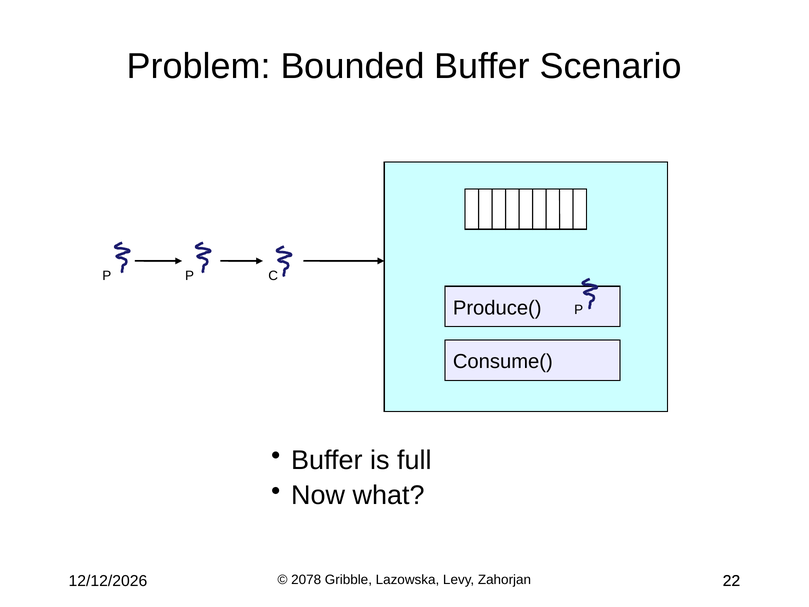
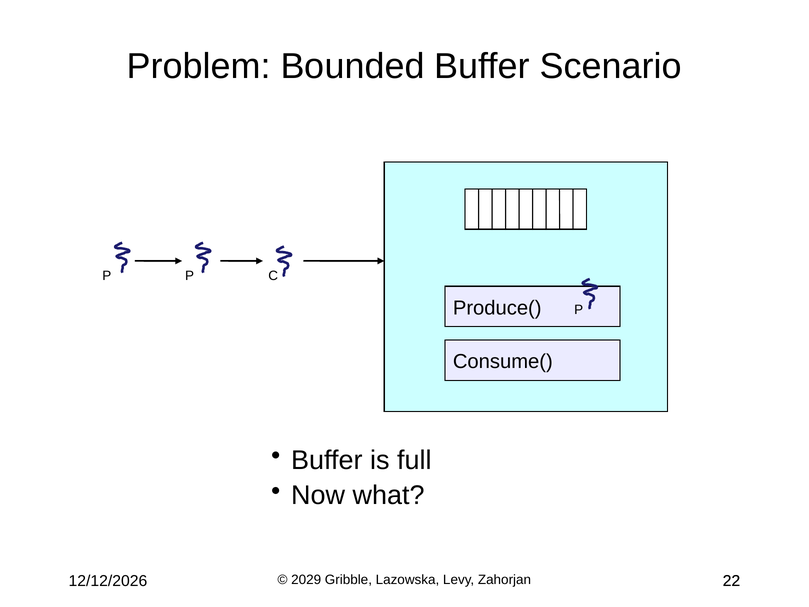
2078: 2078 -> 2029 (306, 579)
